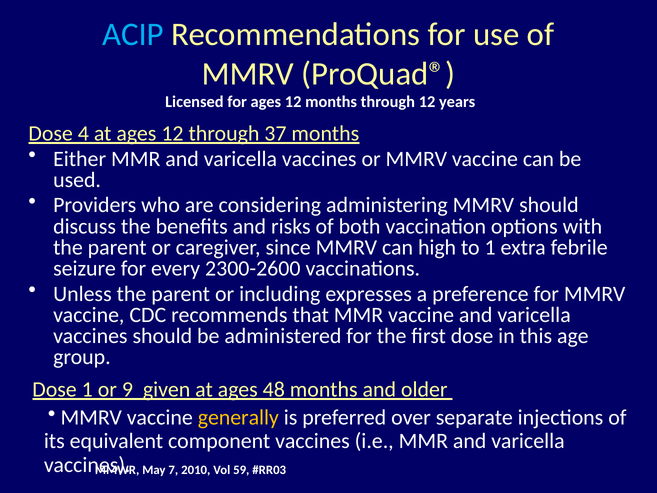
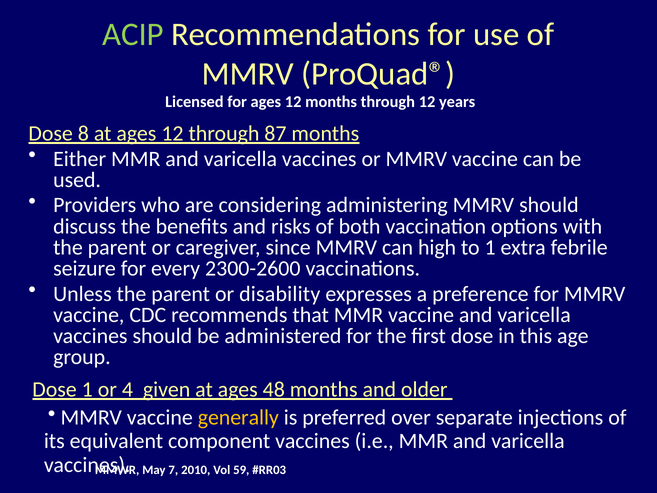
ACIP colour: light blue -> light green (133, 35)
4: 4 -> 8 (83, 133)
37: 37 -> 87 (275, 133)
including: including -> disability (280, 294)
9: 9 -> 4 (127, 389)
